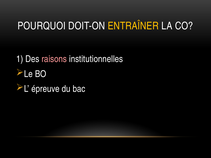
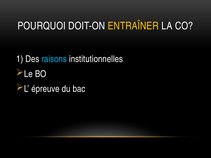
raisons colour: pink -> light blue (54, 59)
